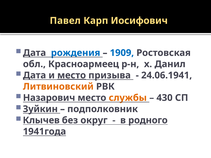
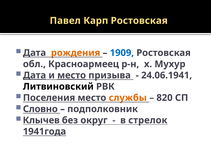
Карп Иосифович: Иосифович -> Ростовская (139, 21)
рождения colour: blue -> orange (76, 53)
Данил: Данил -> Мухур (170, 64)
Дата underline: none -> present (34, 75)
Литвиновский colour: orange -> black (58, 87)
Назарович: Назарович -> Поселения (49, 98)
430: 430 -> 820 (165, 98)
Зуйкин: Зуйкин -> Словно (40, 109)
родного: родного -> стрелок (148, 120)
